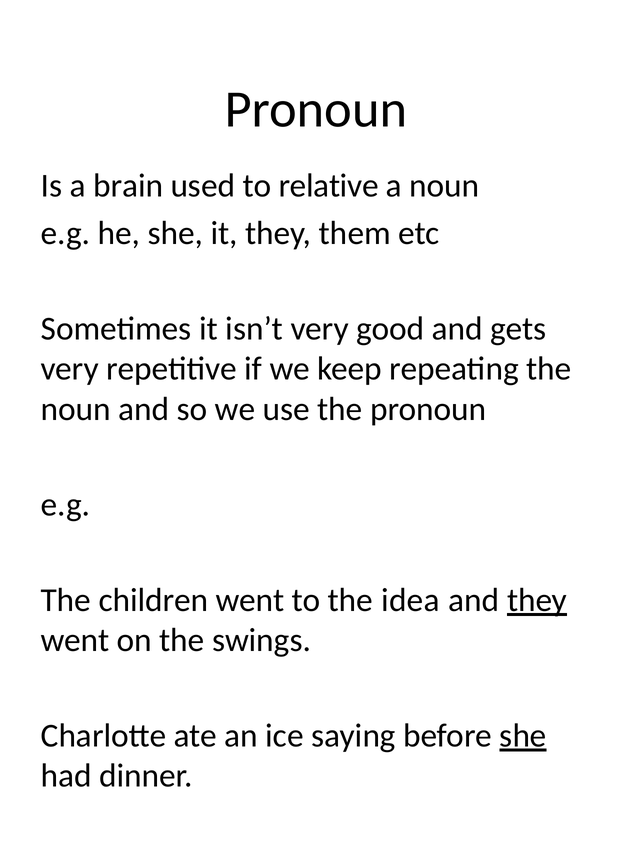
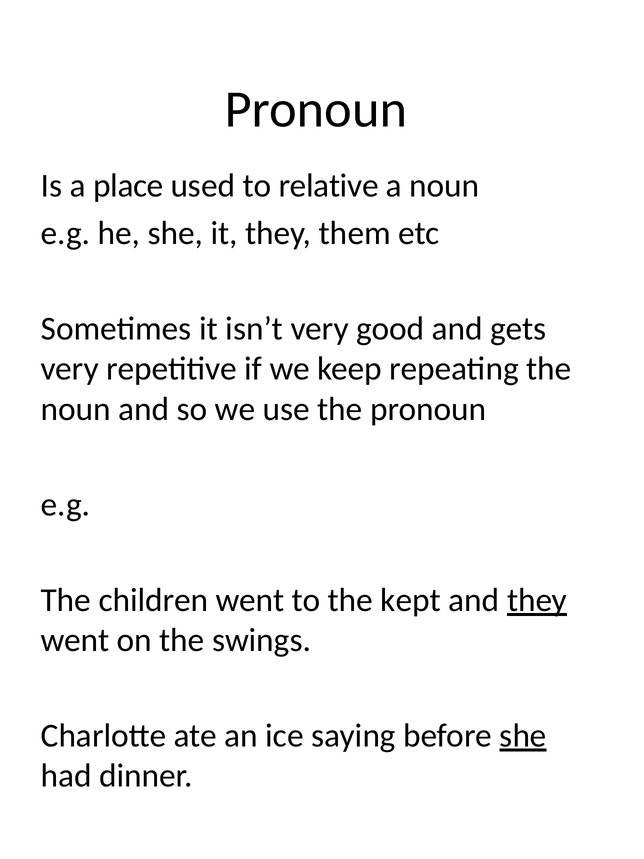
brain: brain -> place (128, 186)
idea: idea -> kept (411, 600)
